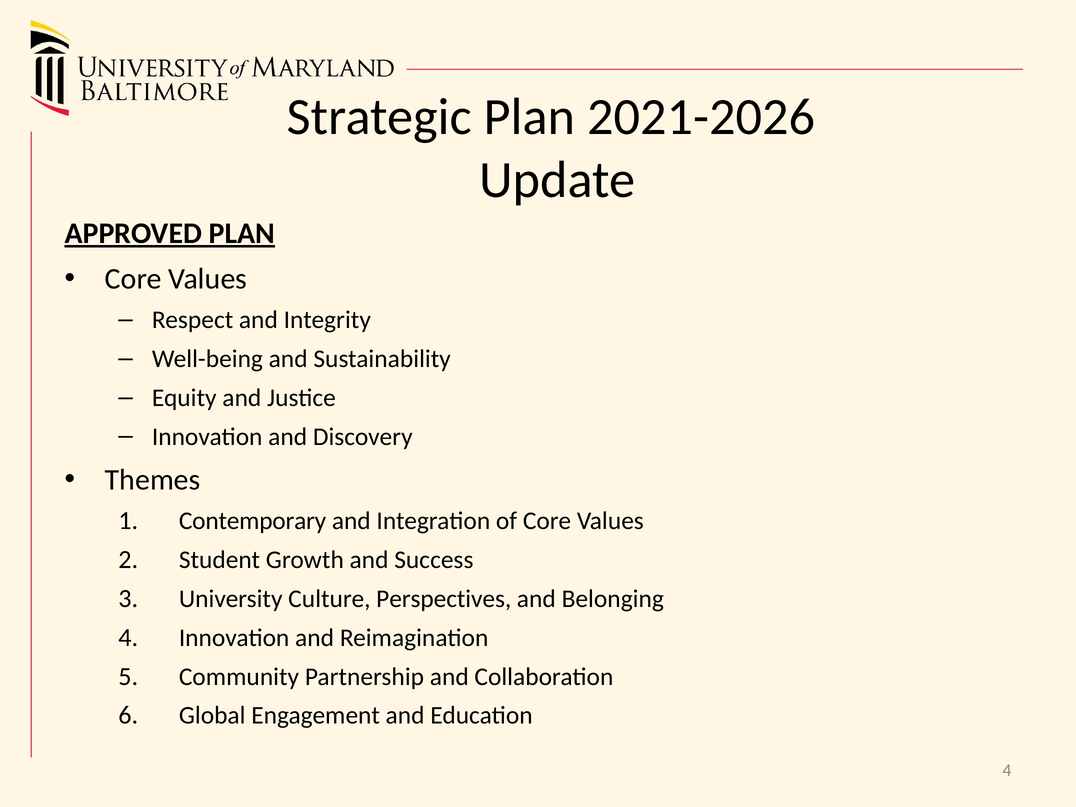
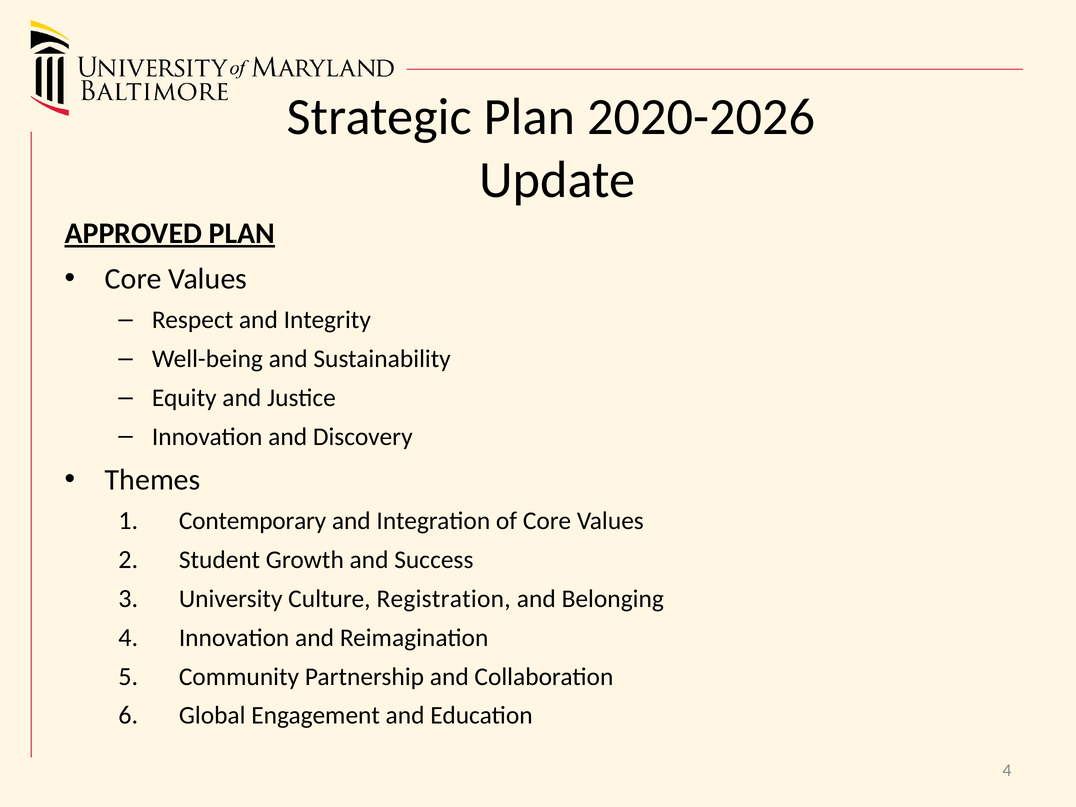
2021-2026: 2021-2026 -> 2020-2026 (701, 117)
Perspectives: Perspectives -> Registration (444, 599)
